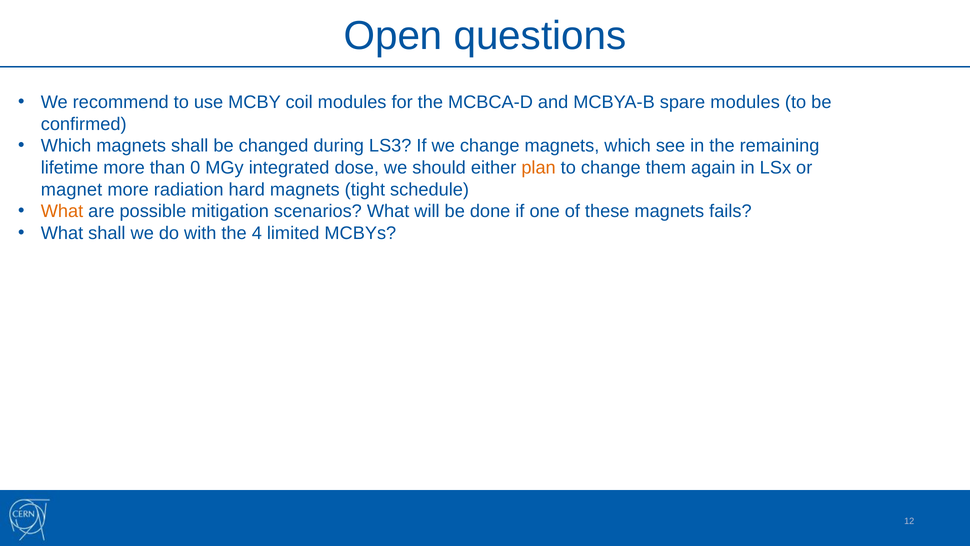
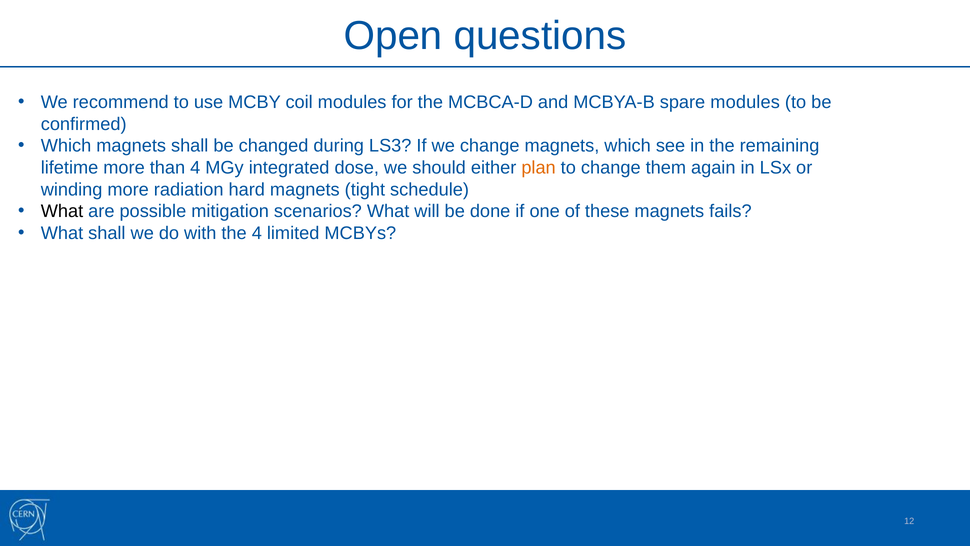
than 0: 0 -> 4 (195, 168)
magnet: magnet -> winding (72, 189)
What colour: orange -> black (62, 211)
